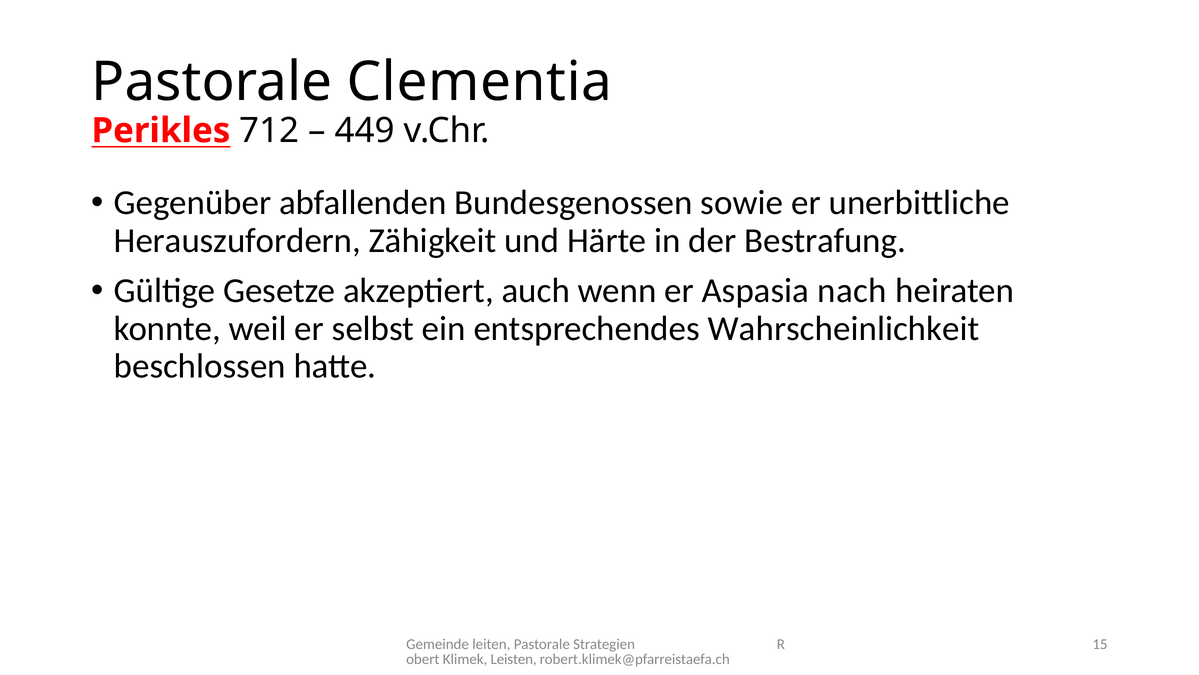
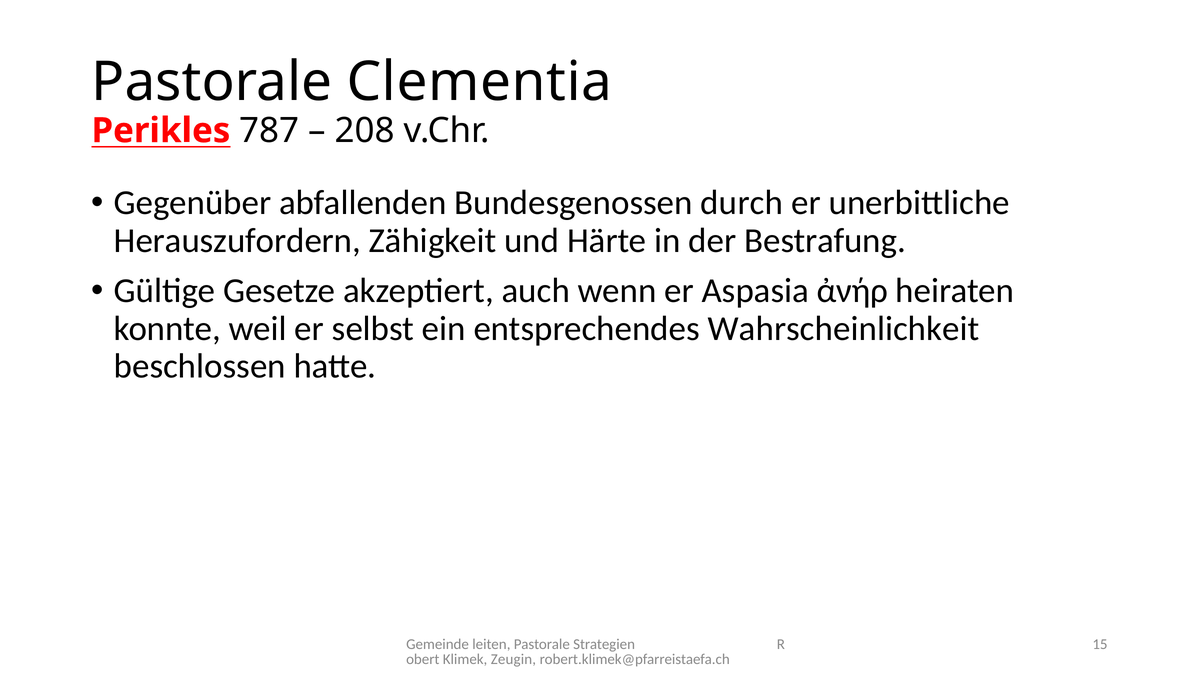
712: 712 -> 787 (269, 131)
449: 449 -> 208 (365, 131)
sowie: sowie -> durch (742, 203)
nach: nach -> ἀνήρ (852, 291)
Leisten: Leisten -> Zeugin (513, 659)
